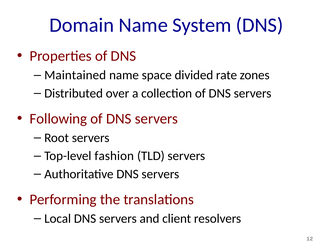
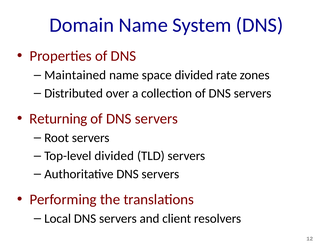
Following: Following -> Returning (58, 119)
Top-level fashion: fashion -> divided (114, 156)
